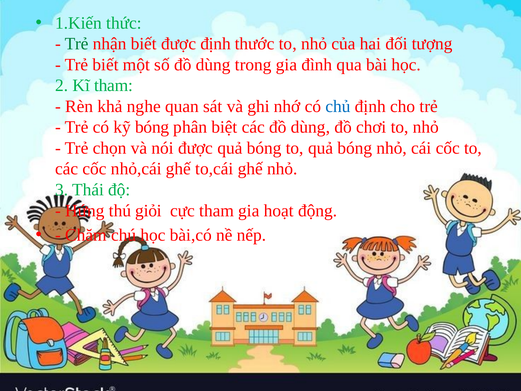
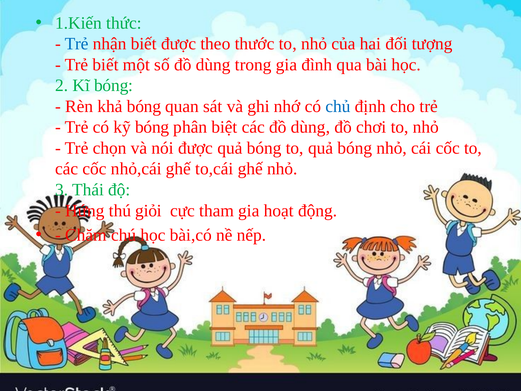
Trẻ colour: green -> blue (77, 44)
được định: định -> theo (215, 44)
Kĩ tham: tham -> bóng (114, 85)
khả nghe: nghe -> bóng (144, 106)
